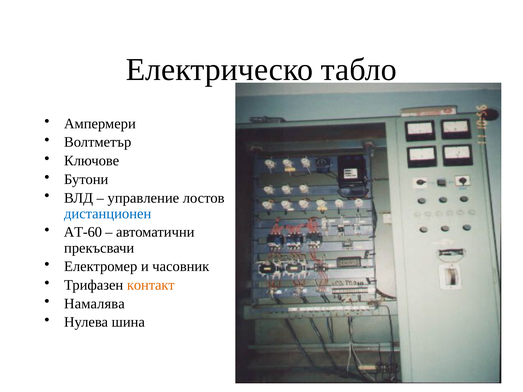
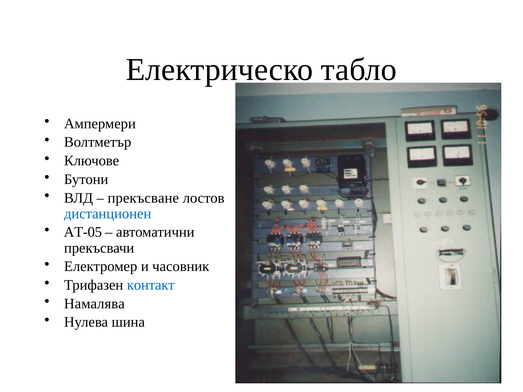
управление: управление -> прекъсване (143, 198)
АТ-60: АТ-60 -> АТ-05 (83, 232)
контакт colour: orange -> blue (151, 285)
